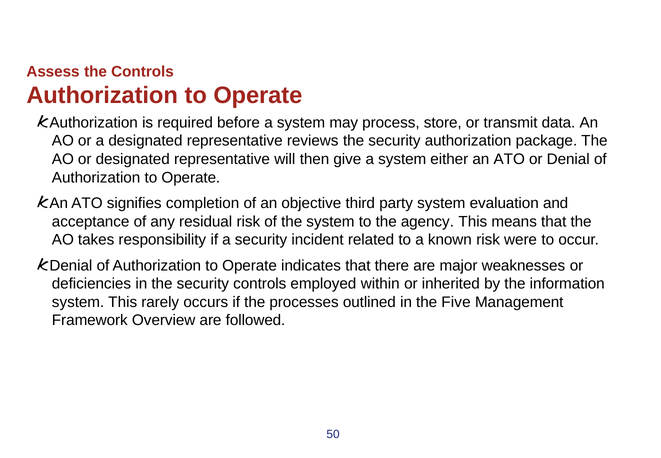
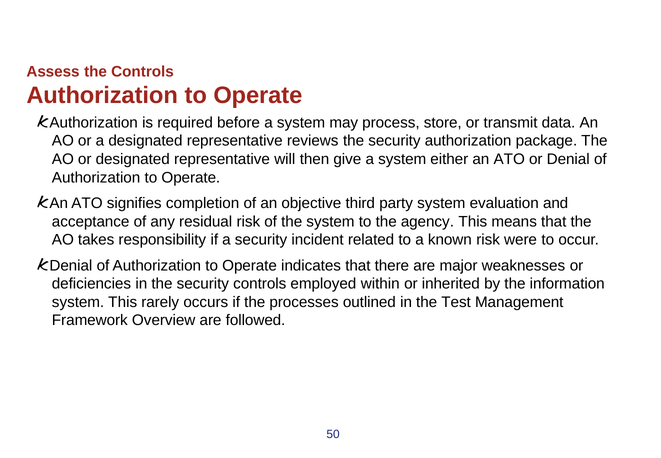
Five: Five -> Test (456, 302)
